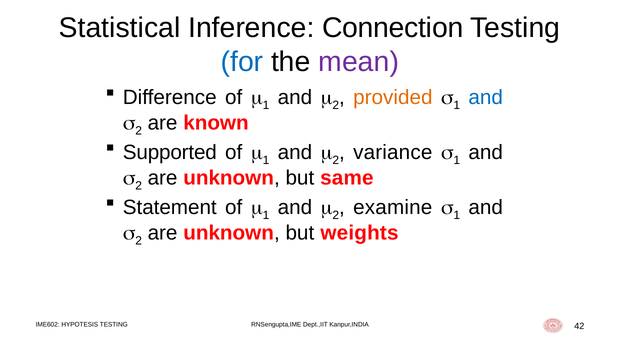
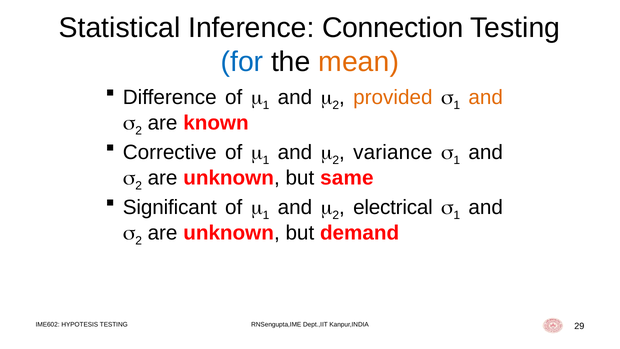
mean colour: purple -> orange (359, 62)
and colour: blue -> orange (486, 97)
Supported: Supported -> Corrective (170, 152)
Statement: Statement -> Significant (170, 207)
examine: examine -> electrical (393, 207)
weights: weights -> demand (360, 233)
42: 42 -> 29 (579, 326)
